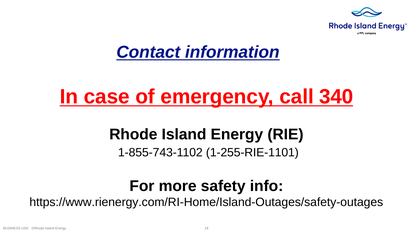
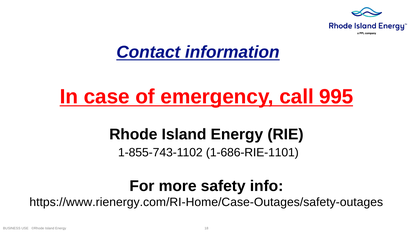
340: 340 -> 995 (336, 97)
1-255-RIE-1101: 1-255-RIE-1101 -> 1-686-RIE-1101 (252, 153)
https://www.rienergy.com/RI-Home/Island-Outages/safety-outages: https://www.rienergy.com/RI-Home/Island-Outages/safety-outages -> https://www.rienergy.com/RI-Home/Case-Outages/safety-outages (206, 203)
